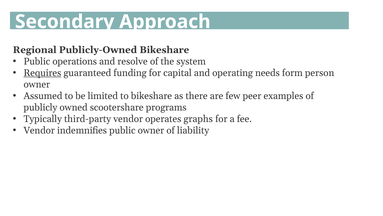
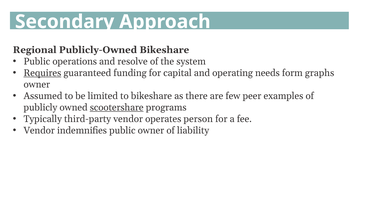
person: person -> graphs (320, 73)
scootershare underline: none -> present (117, 107)
graphs: graphs -> person (198, 119)
